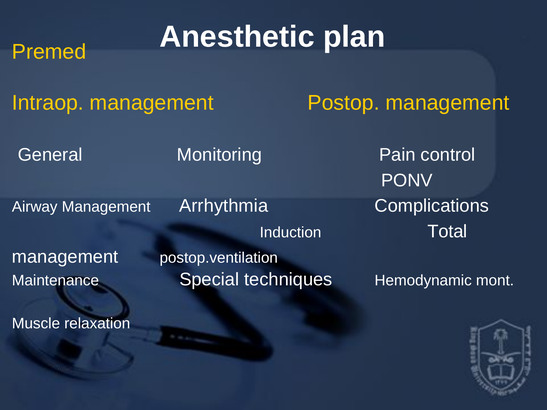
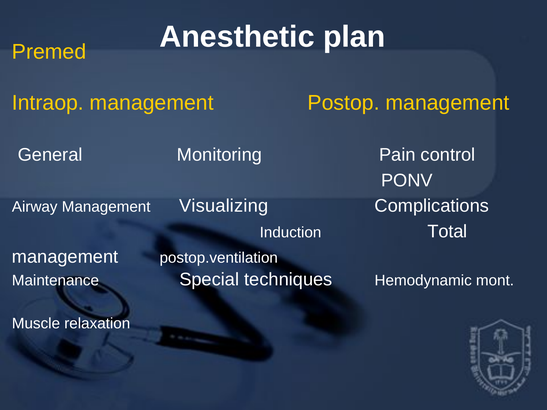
Arrhythmia: Arrhythmia -> Visualizing (224, 206)
